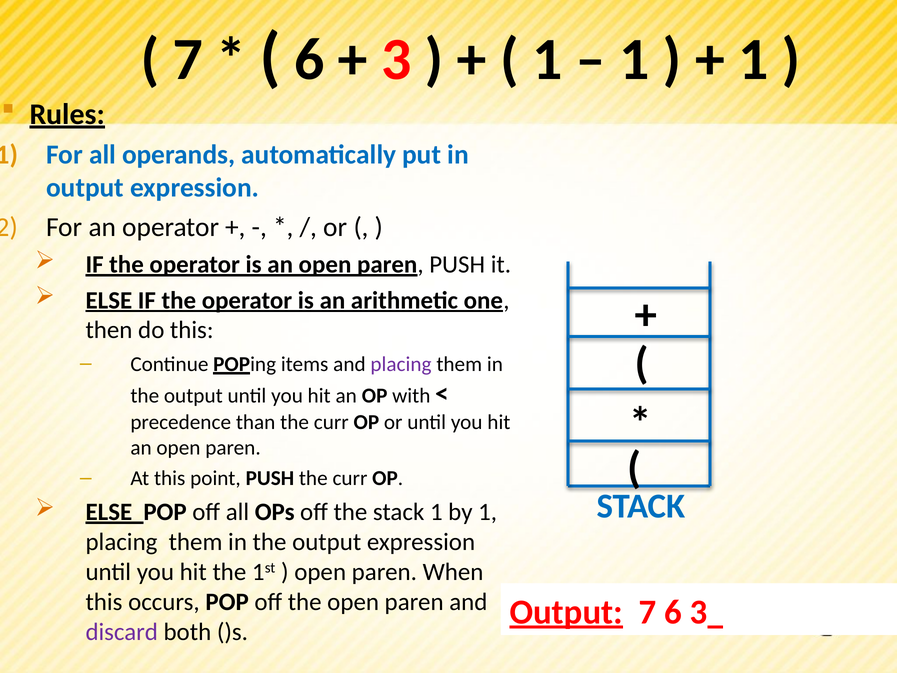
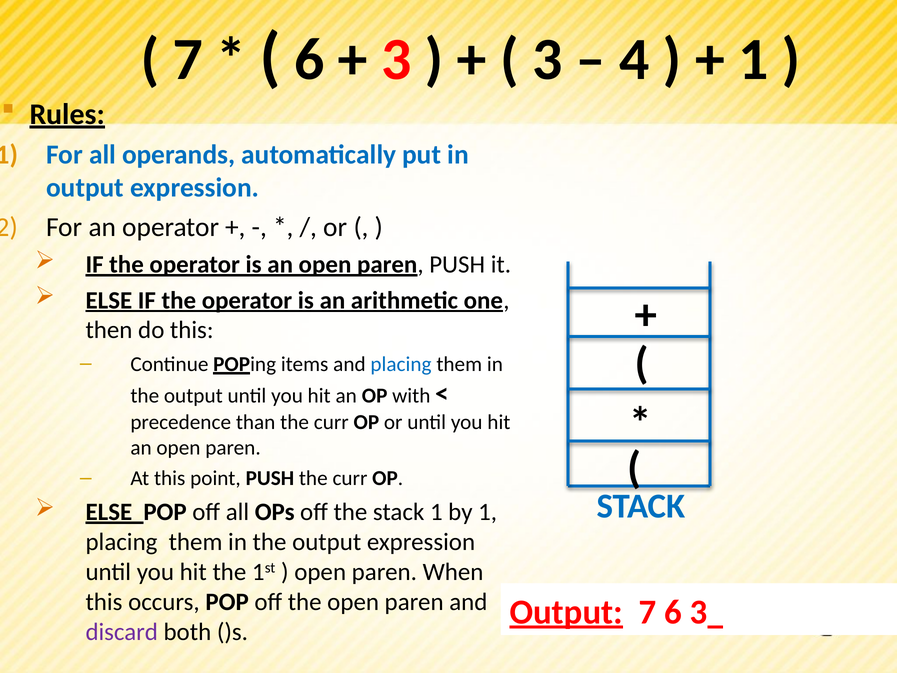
1: 1 -> 3 (547, 59)
1: 1 -> 4 (634, 59)
placing colour: purple -> blue (401, 364)
